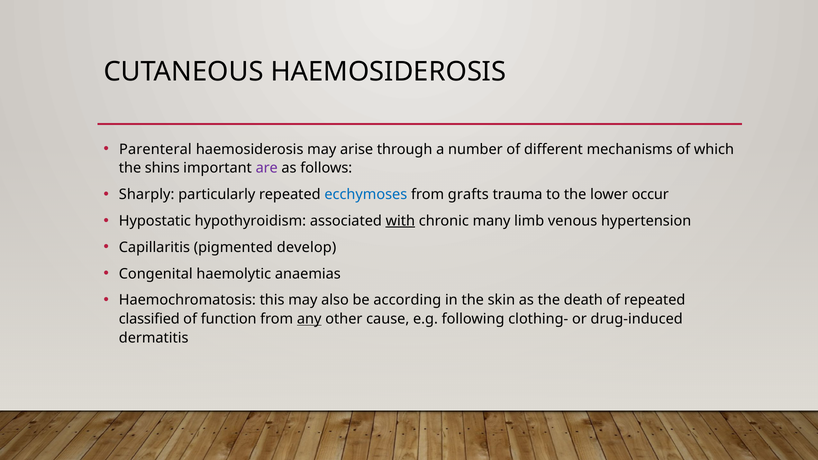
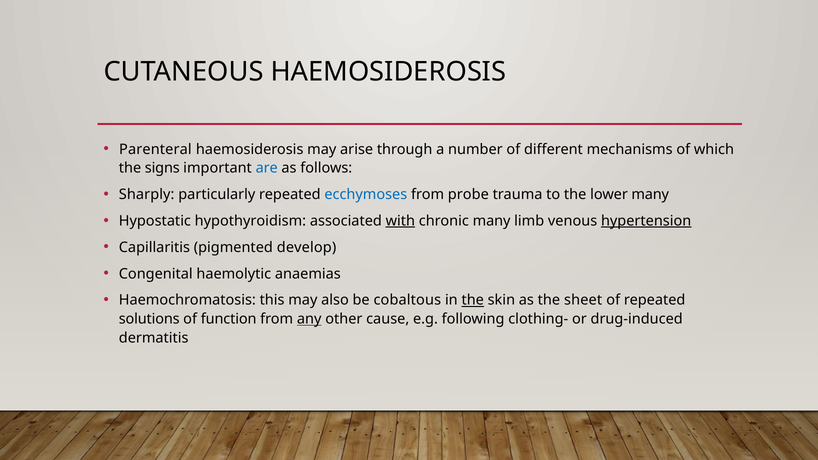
shins: shins -> signs (162, 168)
are colour: purple -> blue (267, 168)
grafts: grafts -> probe (468, 195)
lower occur: occur -> many (650, 195)
hypertension underline: none -> present (646, 221)
according: according -> cobaltous (407, 300)
the underline: none -> present (473, 300)
death: death -> sheet (583, 300)
classified: classified -> solutions (149, 319)
